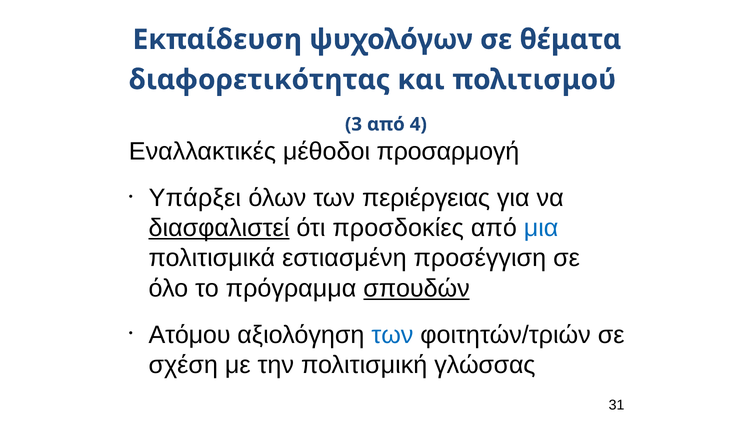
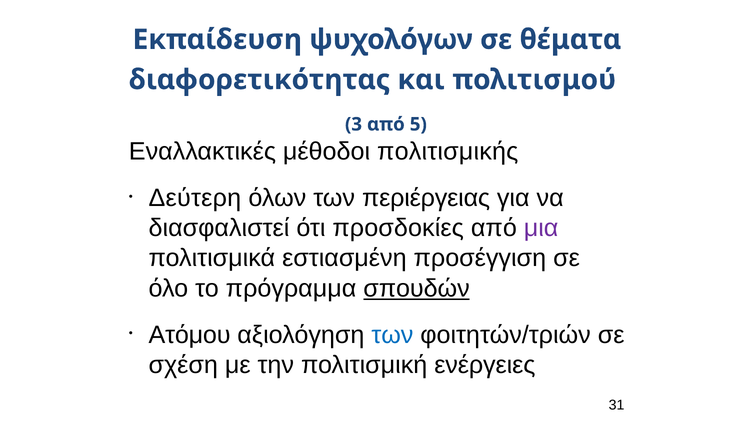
4: 4 -> 5 (418, 124)
προσαρμογή: προσαρμογή -> πολιτισμικής (448, 152)
Υπάρξει: Υπάρξει -> Δεύτερη (195, 198)
διασφαλιστεί underline: present -> none (219, 228)
μια colour: blue -> purple (541, 228)
γλώσσας: γλώσσας -> ενέργειες (485, 365)
